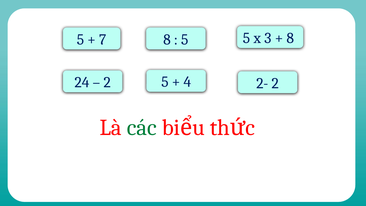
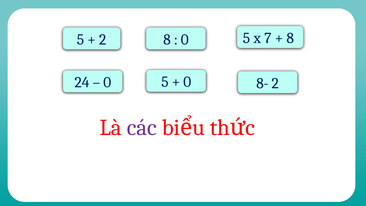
3: 3 -> 7 (268, 38)
7: 7 -> 2 (103, 40)
5: 5 -> 0 (185, 40)
4: 4 -> 0 (187, 82)
2: 2 -> 0 (107, 82)
2-: 2- -> 8- (262, 83)
các colour: green -> purple (142, 128)
